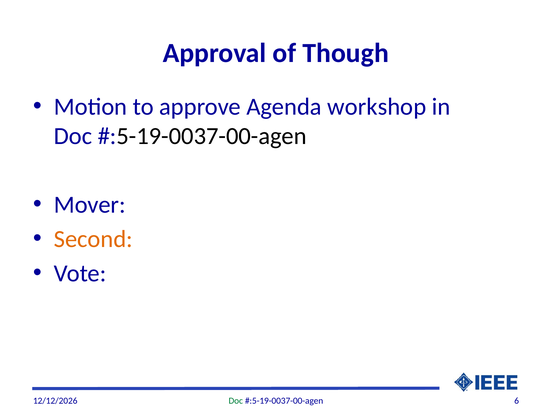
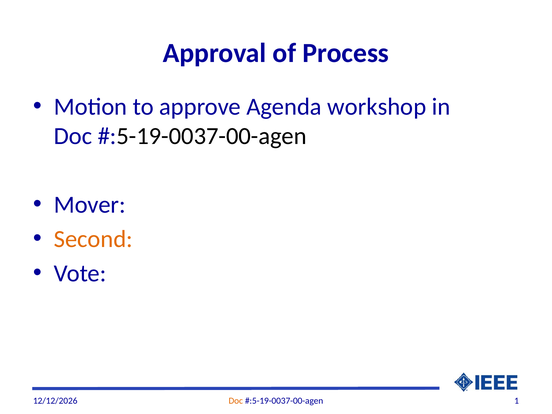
Though: Though -> Process (346, 53)
Doc colour: green -> orange (236, 401)
6: 6 -> 1 (517, 401)
